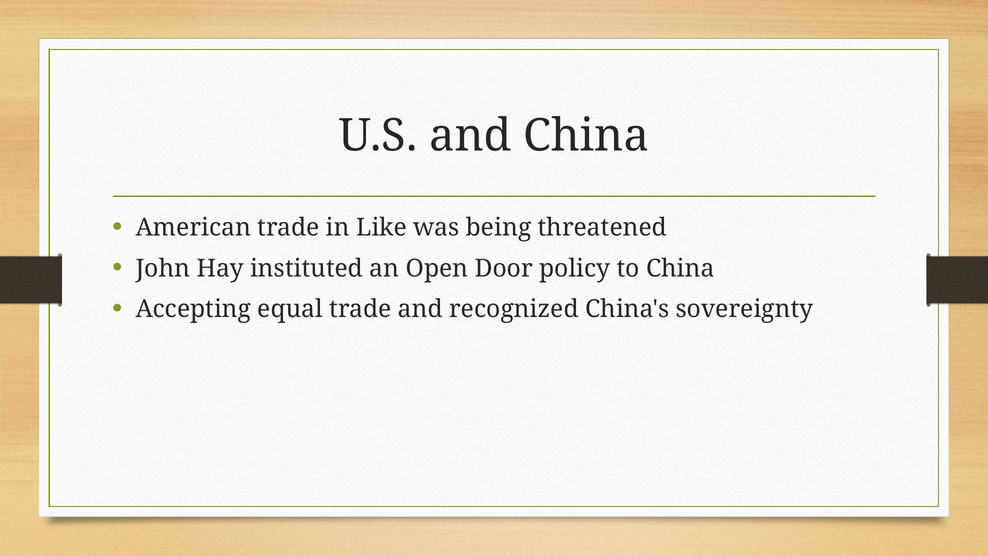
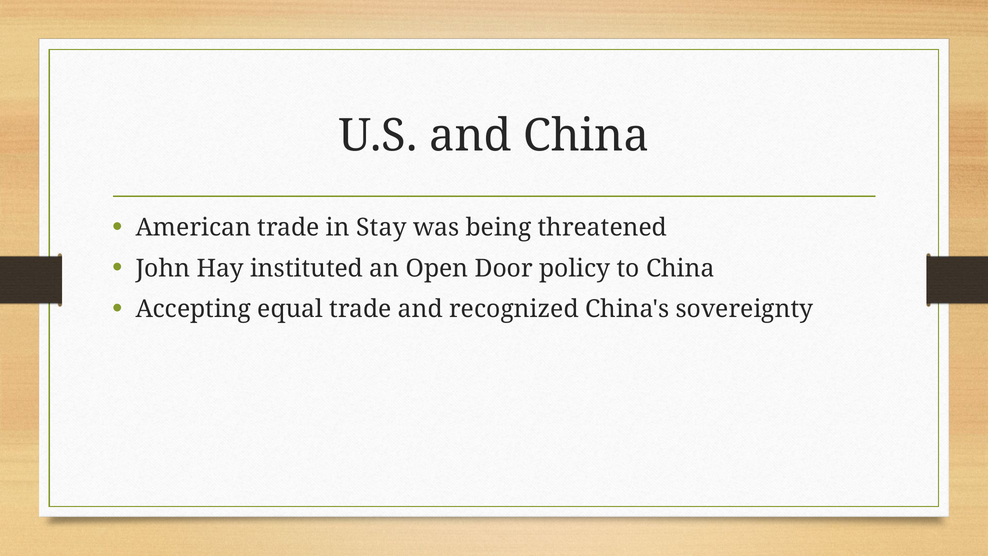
Like: Like -> Stay (381, 227)
